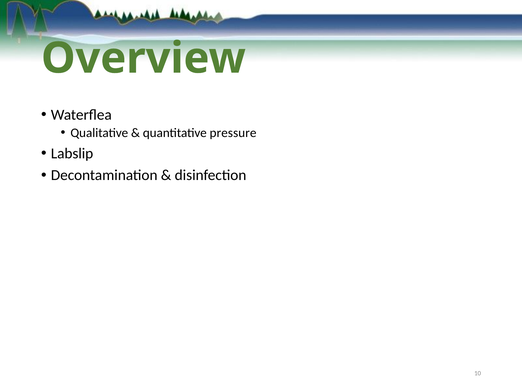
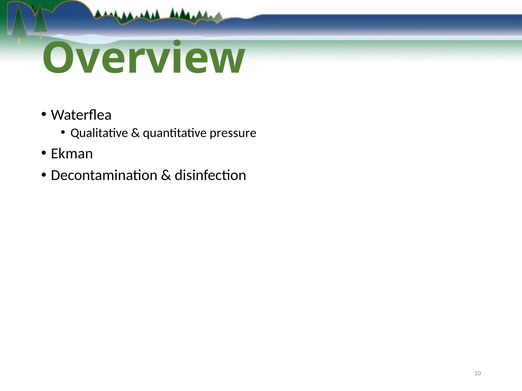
Labslip: Labslip -> Ekman (72, 154)
